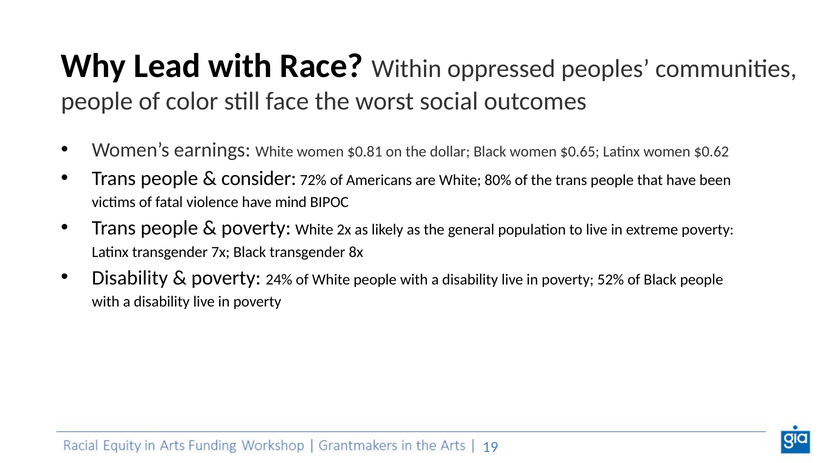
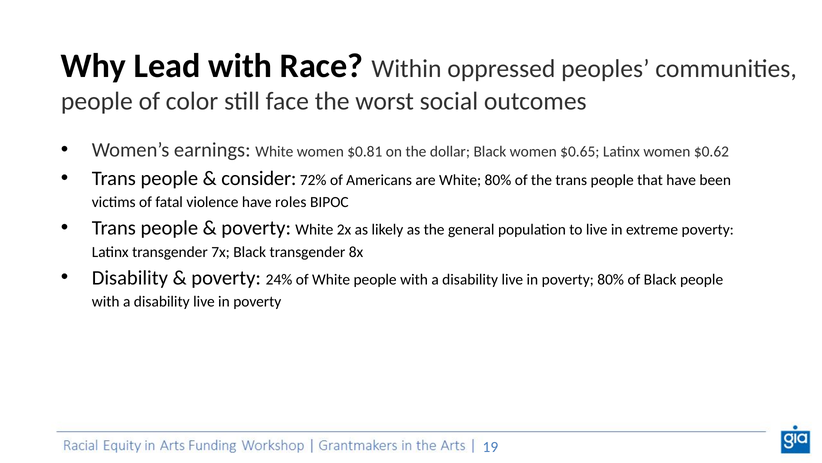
mind: mind -> roles (291, 202)
poverty 52%: 52% -> 80% (611, 279)
